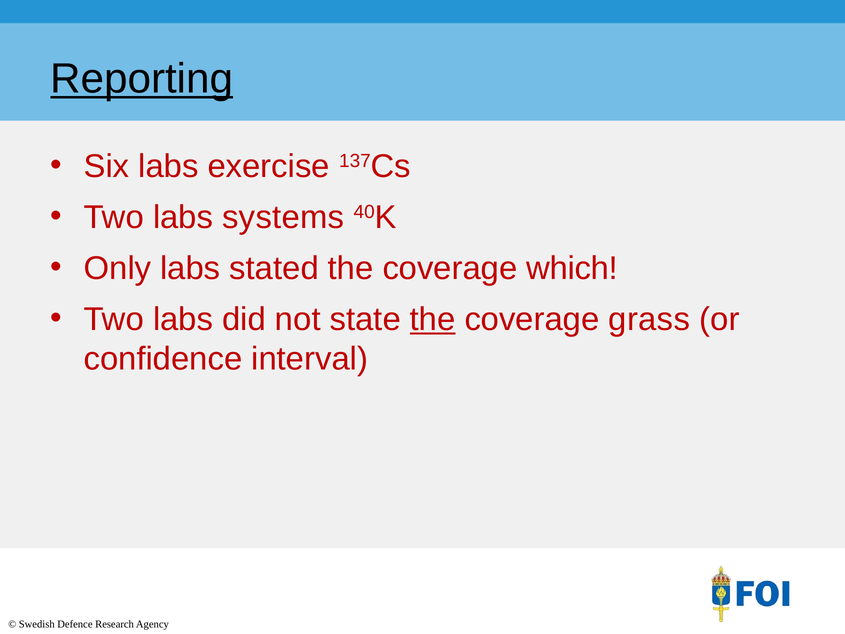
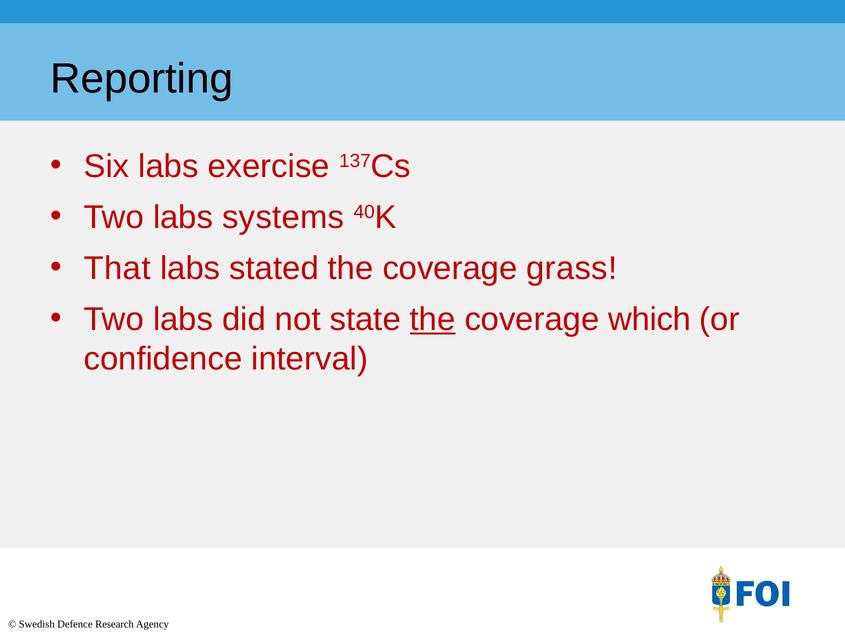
Reporting underline: present -> none (142, 79)
Only: Only -> That (117, 268)
which: which -> grass (572, 268)
grass: grass -> which (650, 319)
